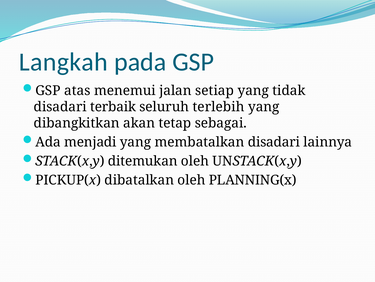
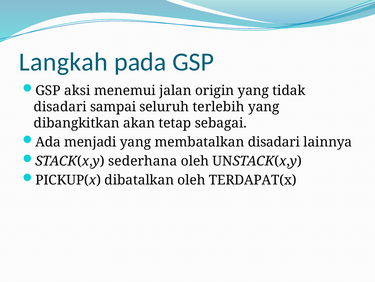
atas: atas -> aksi (77, 90)
setiap: setiap -> origin (215, 90)
terbaik: terbaik -> sampai (113, 107)
ditemukan: ditemukan -> sederhana (143, 161)
PLANNING(x: PLANNING(x -> TERDAPAT(x (253, 180)
